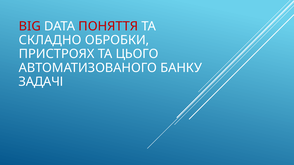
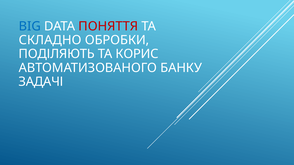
BIG colour: red -> blue (30, 26)
ПРИСТРОЯХ: ПРИСТРОЯХ -> ПОДІЛЯЮТЬ (57, 54)
ЦЬОГО: ЦЬОГО -> КОРИС (137, 54)
